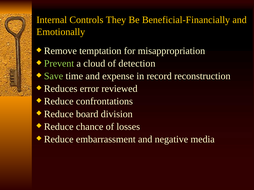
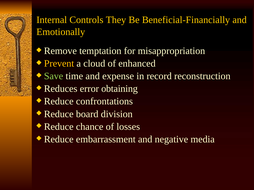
Prevent colour: light green -> yellow (59, 64)
detection: detection -> enhanced (137, 64)
reviewed: reviewed -> obtaining (120, 89)
